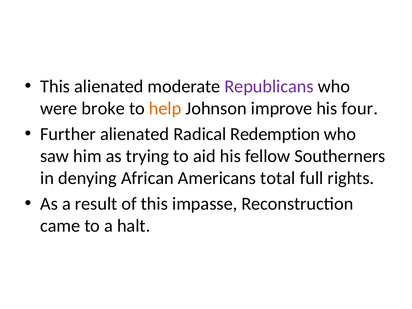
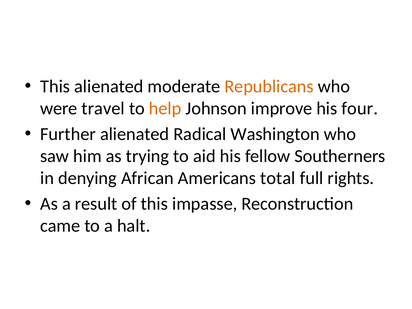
Republicans colour: purple -> orange (269, 86)
broke: broke -> travel (103, 108)
Redemption: Redemption -> Washington (275, 134)
